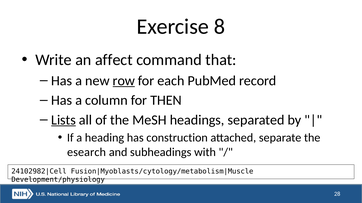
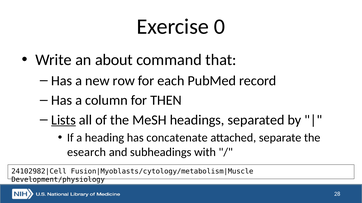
8: 8 -> 0 (220, 27)
affect: affect -> about (114, 60)
row underline: present -> none (124, 81)
construction: construction -> concatenate (177, 138)
